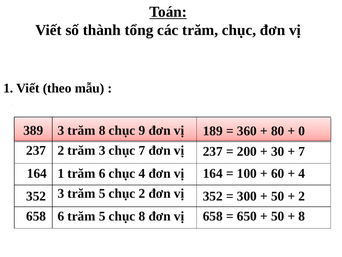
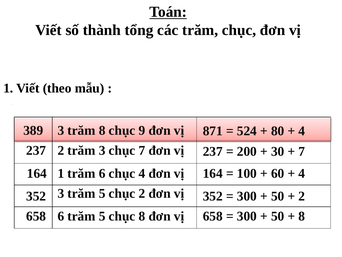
189: 189 -> 871 (213, 131)
360: 360 -> 524 (247, 131)
0: 0 -> 4 (302, 131)
650: 650 -> 300 (247, 216)
